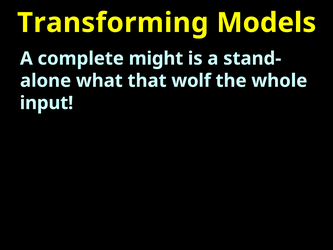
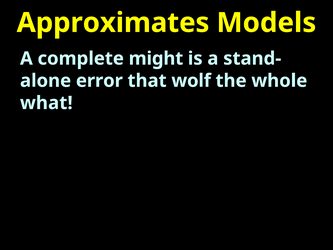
Transforming: Transforming -> Approximates (113, 23)
what: what -> error (99, 81)
input: input -> what (46, 103)
